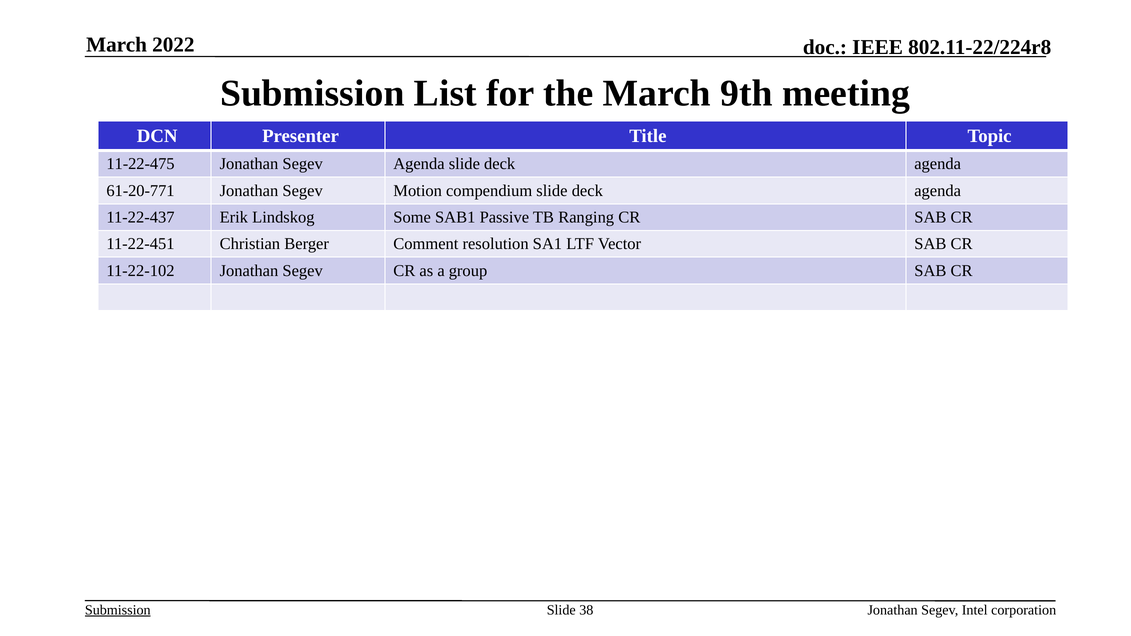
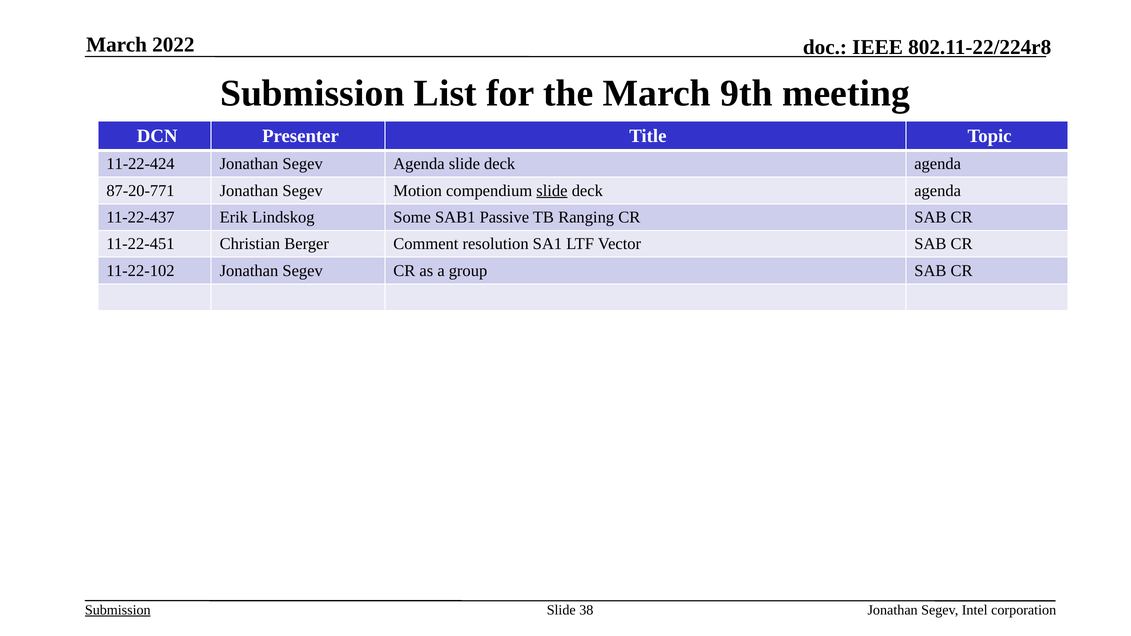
11-22-475: 11-22-475 -> 11-22-424 (140, 164)
61-20-771: 61-20-771 -> 87-20-771 (140, 191)
slide underline: none -> present (552, 191)
